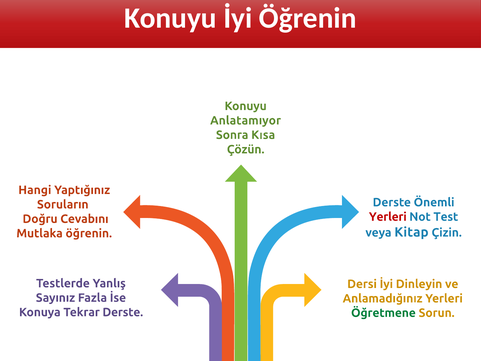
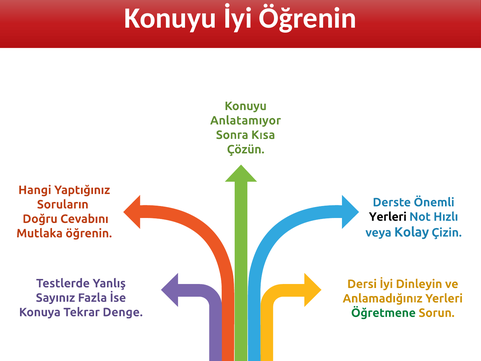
Yerleri colour: red -> black (388, 217)
Test: Test -> Hızlı (446, 217)
Kitap: Kitap -> Kolay (412, 232)
Tekrar Derste: Derste -> Denge (123, 312)
